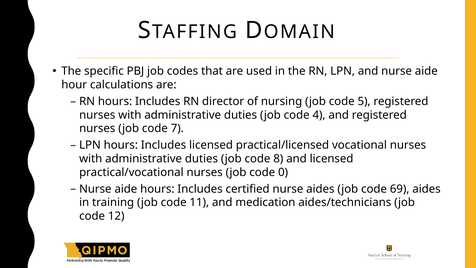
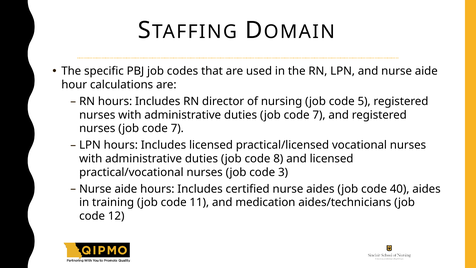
duties job code 4: 4 -> 7 (319, 115)
0: 0 -> 3 (283, 172)
69: 69 -> 40 (400, 189)
